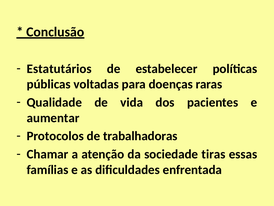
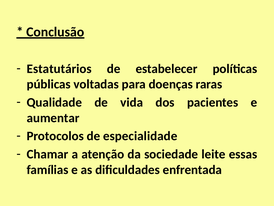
trabalhadoras: trabalhadoras -> especialidade (140, 136)
tiras: tiras -> leite (213, 154)
